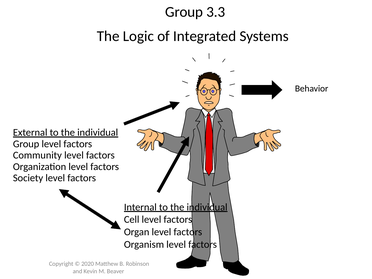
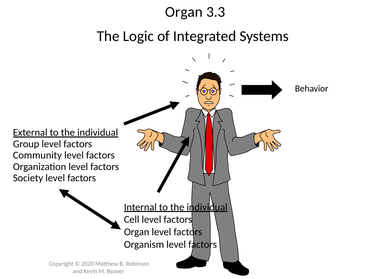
Group: Group -> Organ (184, 12)
